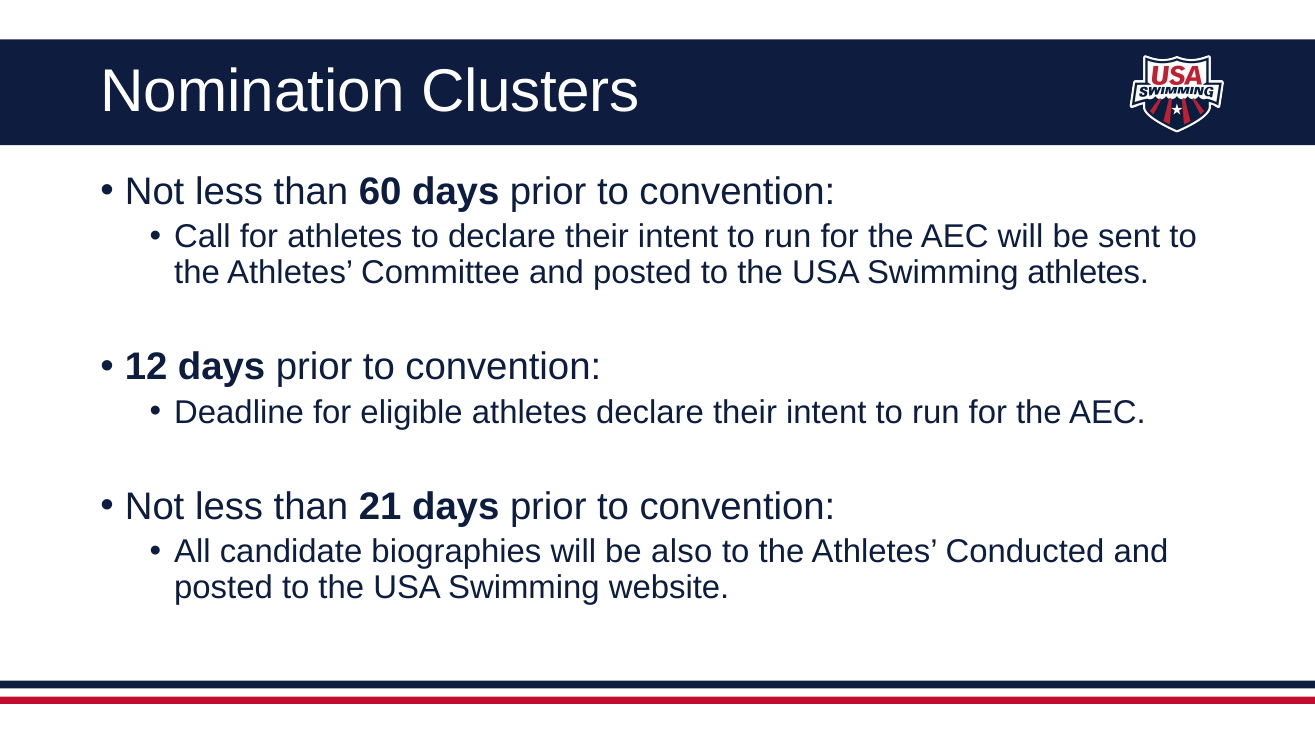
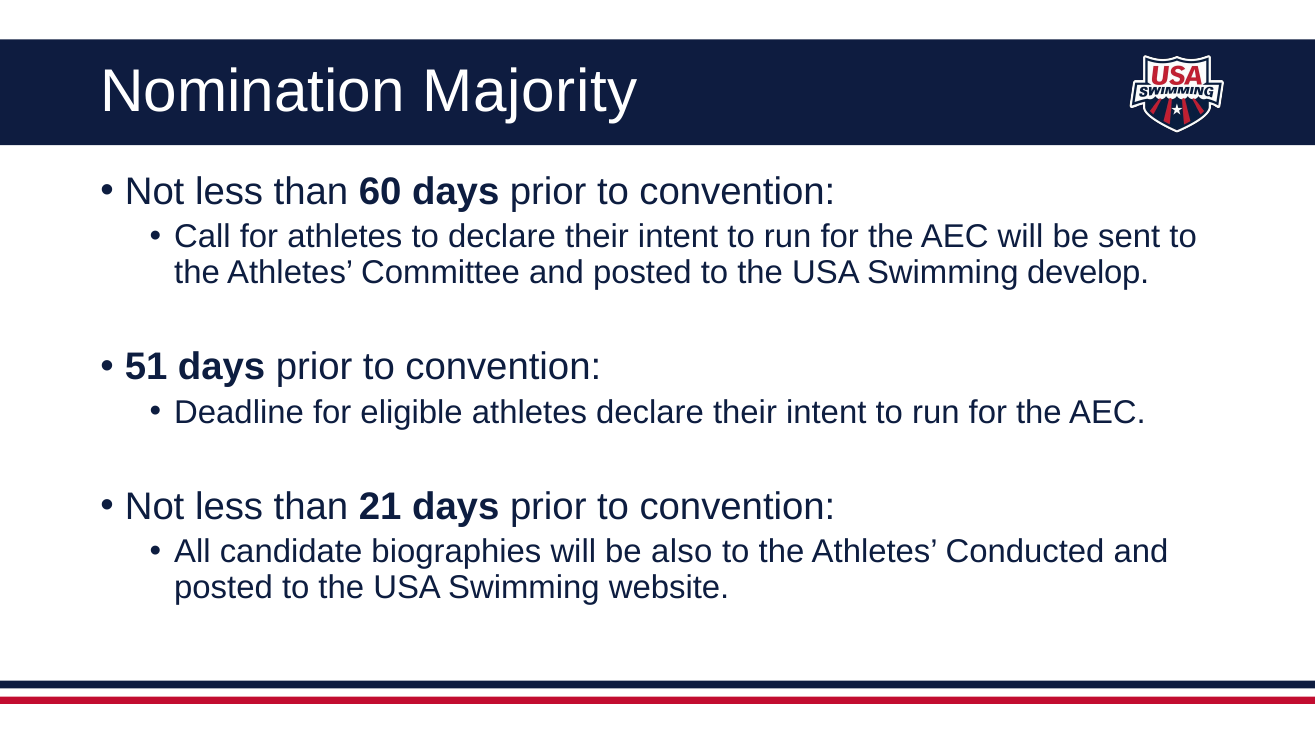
Clusters: Clusters -> Majority (530, 92)
Swimming athletes: athletes -> develop (1088, 272)
12: 12 -> 51 (146, 367)
